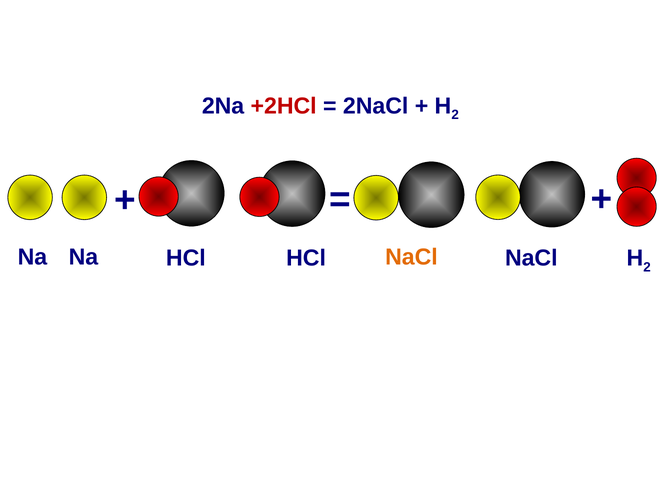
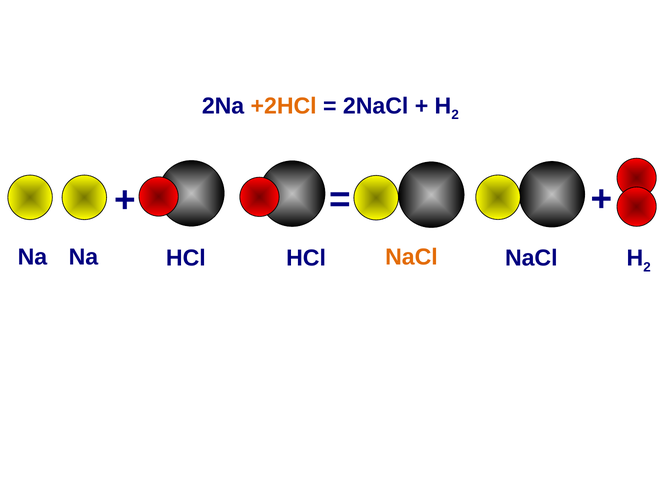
+2HCl colour: red -> orange (284, 106)
